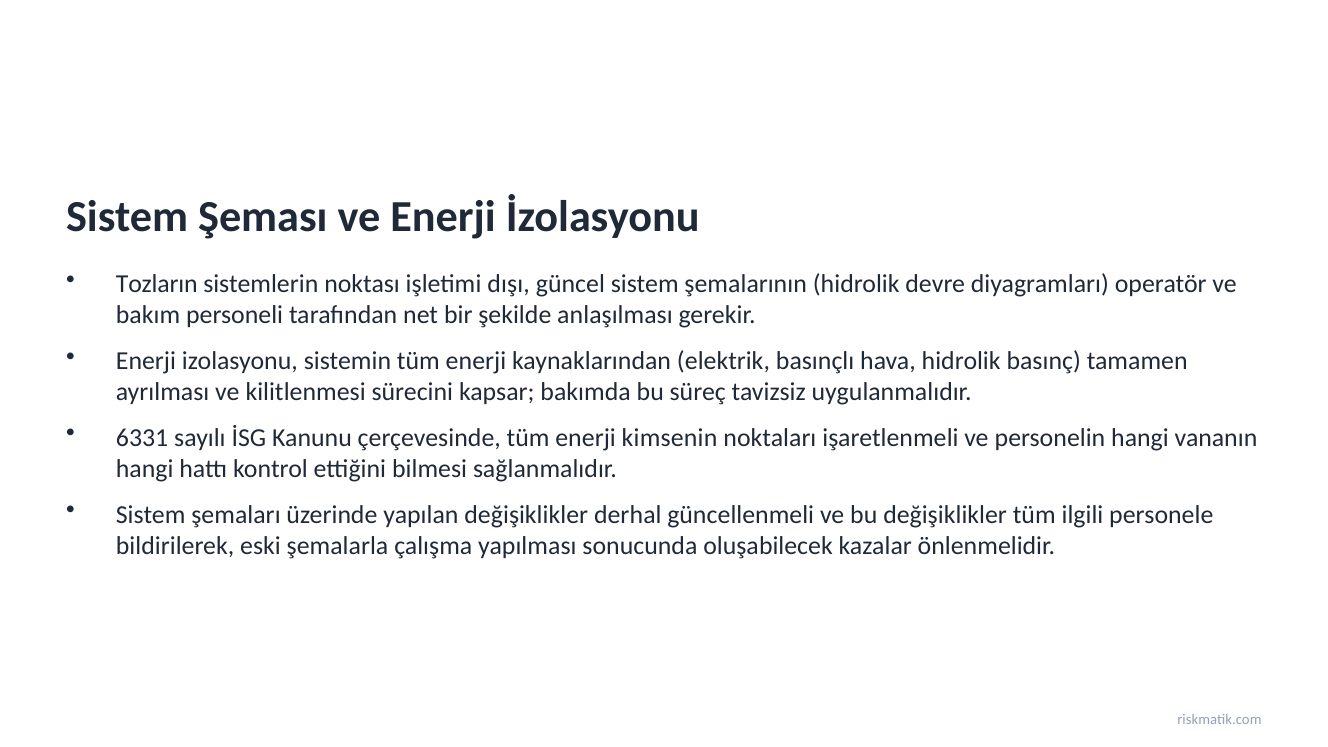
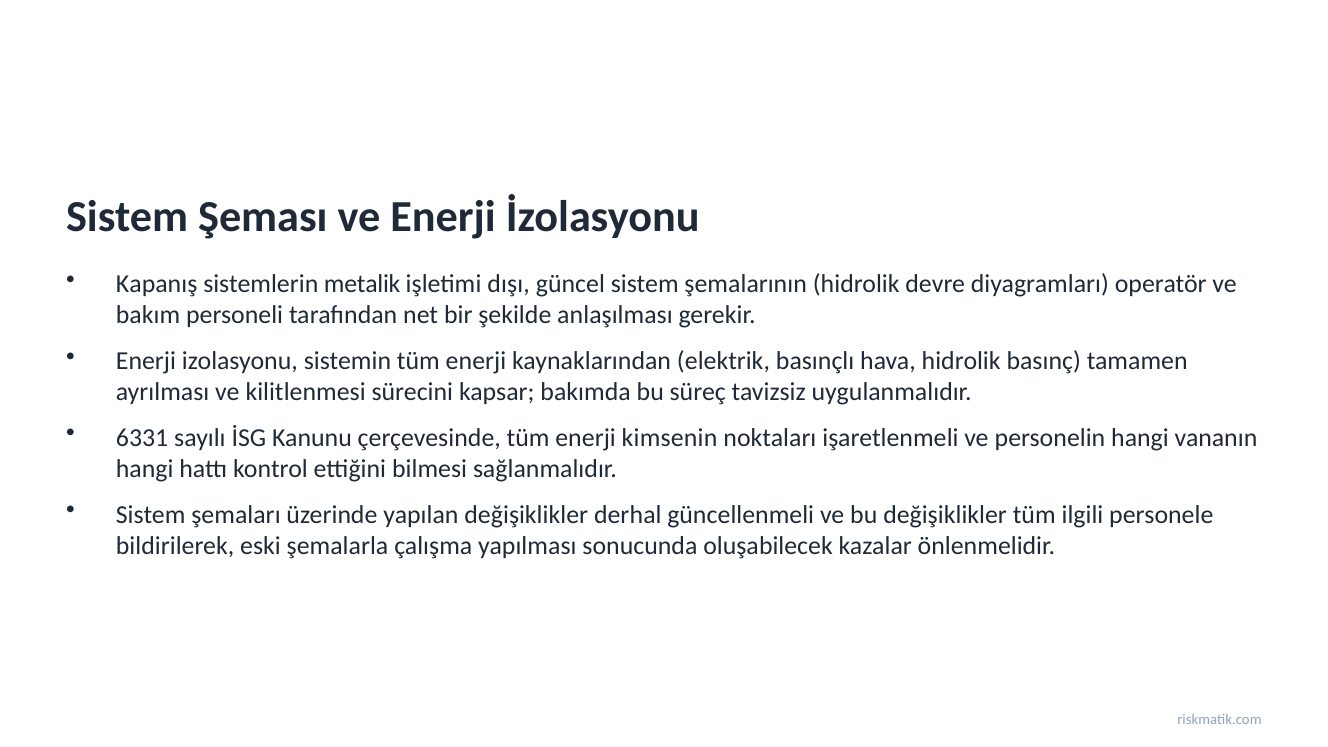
Tozların: Tozların -> Kapanış (157, 284)
noktası: noktası -> metalik (362, 284)
